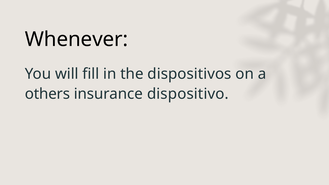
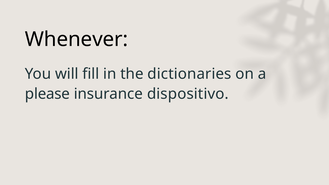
dispositivos: dispositivos -> dictionaries (189, 74)
others: others -> please (47, 94)
